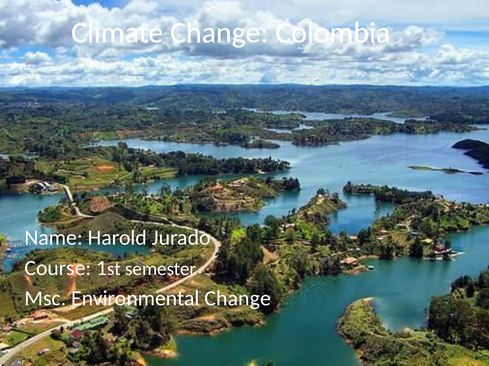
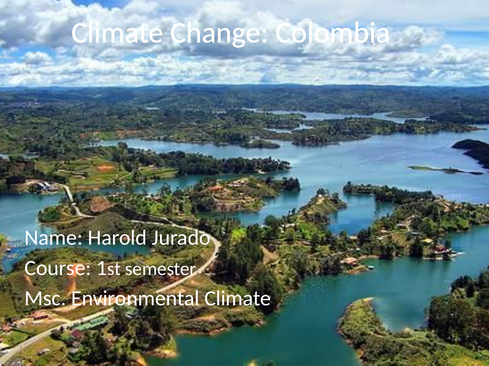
Environmental Change: Change -> Climate (238, 299)
